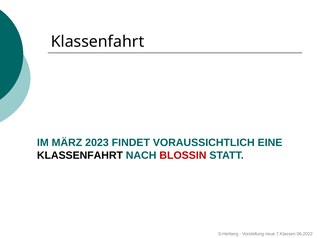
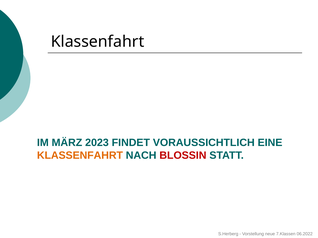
KLASSENFAHRT colour: black -> orange (80, 156)
